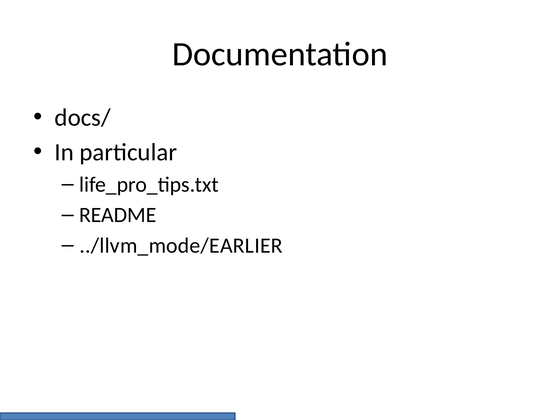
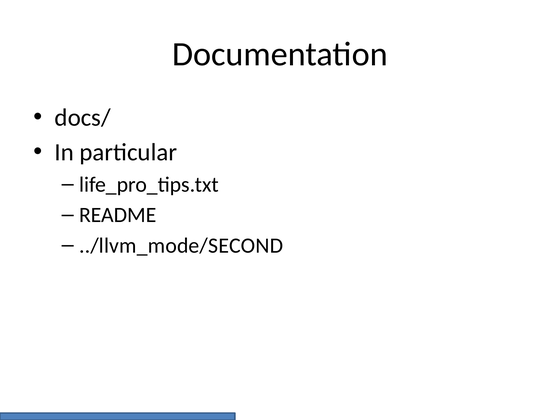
../llvm_mode/EARLIER: ../llvm_mode/EARLIER -> ../llvm_mode/SECOND (181, 246)
